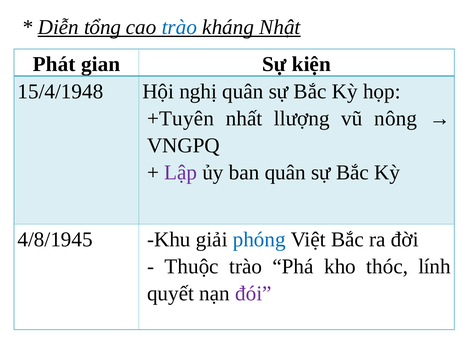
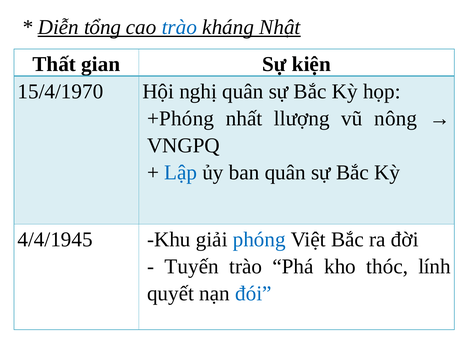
Phát: Phát -> Thất (54, 64)
15/4/1948: 15/4/1948 -> 15/4/1970 (60, 91)
+Tuyên: +Tuyên -> +Phóng (181, 118)
Lập colour: purple -> blue (181, 172)
4/8/1945: 4/8/1945 -> 4/4/1945 (55, 240)
Thuộc: Thuộc -> Tuyến (192, 267)
đói colour: purple -> blue (253, 294)
